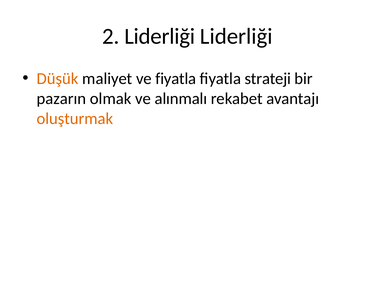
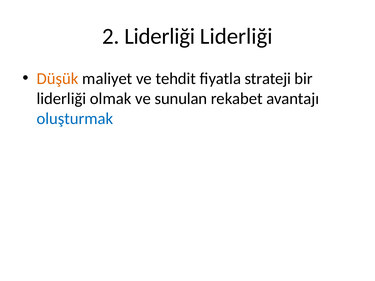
ve fiyatla: fiyatla -> tehdit (176, 79)
pazarın: pazarın -> liderliği (61, 99)
alınmalı: alınmalı -> sunulan (181, 99)
oluşturmak colour: orange -> blue (75, 119)
